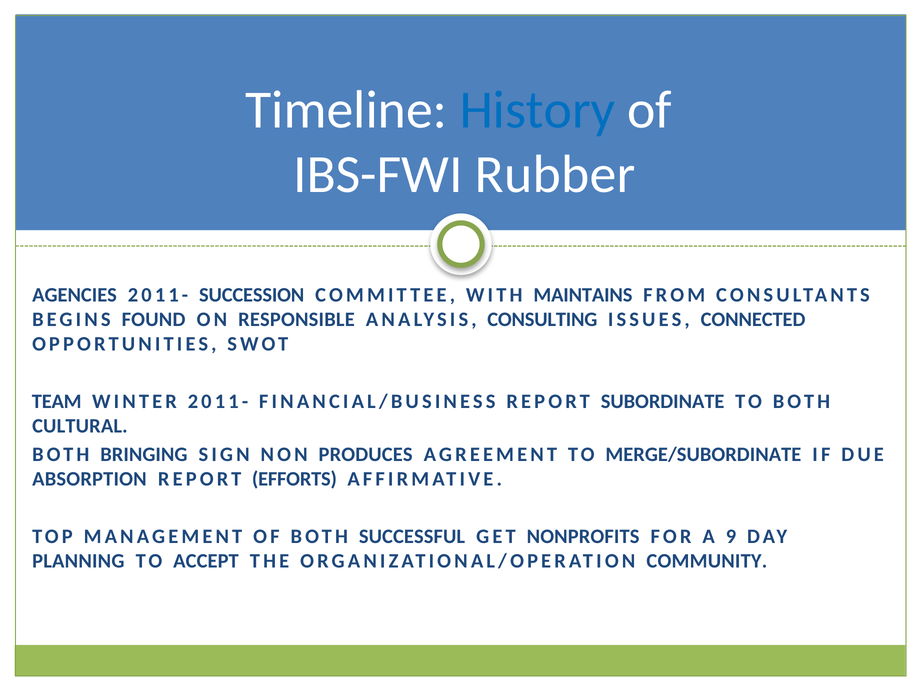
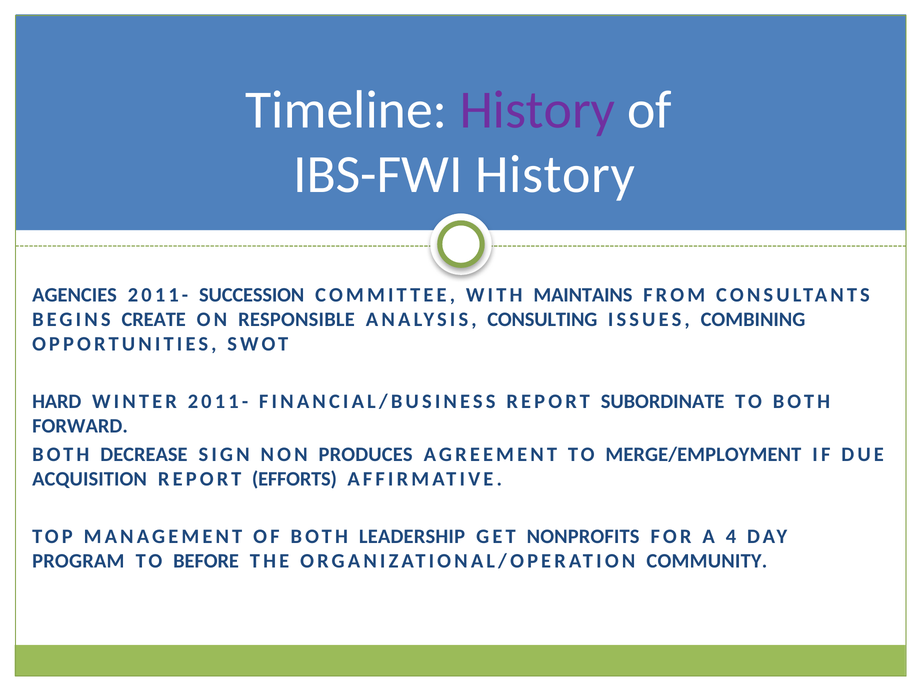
History colour: blue -> purple (537, 110)
IBS-FWI Rubber: Rubber -> History (555, 174)
FOUND: FOUND -> CREATE (154, 319)
CONNECTED: CONNECTED -> COMBINING (753, 319)
TEAM: TEAM -> HARD (57, 401)
CULTURAL: CULTURAL -> FORWARD (80, 426)
BRINGING: BRINGING -> DECREASE (144, 454)
MERGE/SUBORDINATE: MERGE/SUBORDINATE -> MERGE/EMPLOYMENT (703, 454)
ABSORPTION: ABSORPTION -> ACQUISITION (90, 479)
SUCCESSFUL: SUCCESSFUL -> LEADERSHIP (412, 536)
9: 9 -> 4 (731, 536)
PLANNING: PLANNING -> PROGRAM (78, 561)
ACCEPT: ACCEPT -> BEFORE (206, 561)
